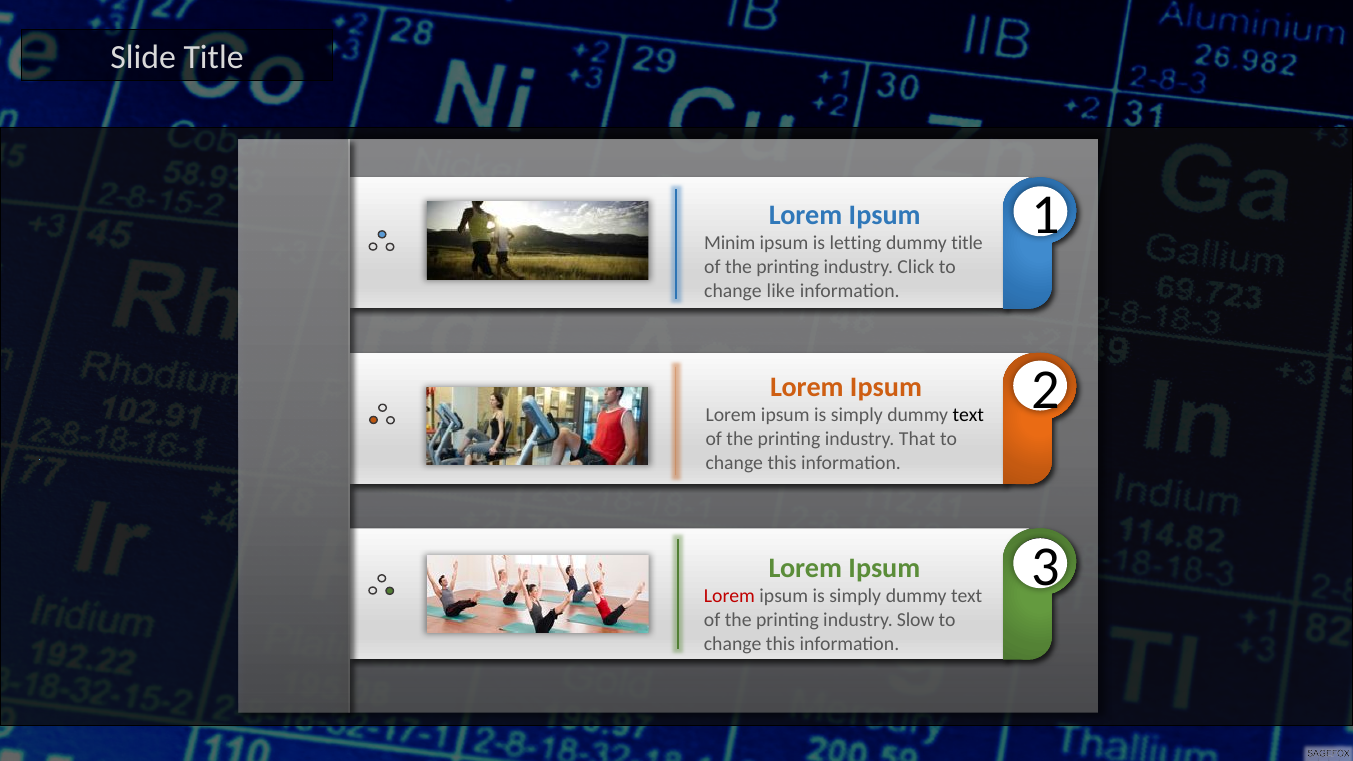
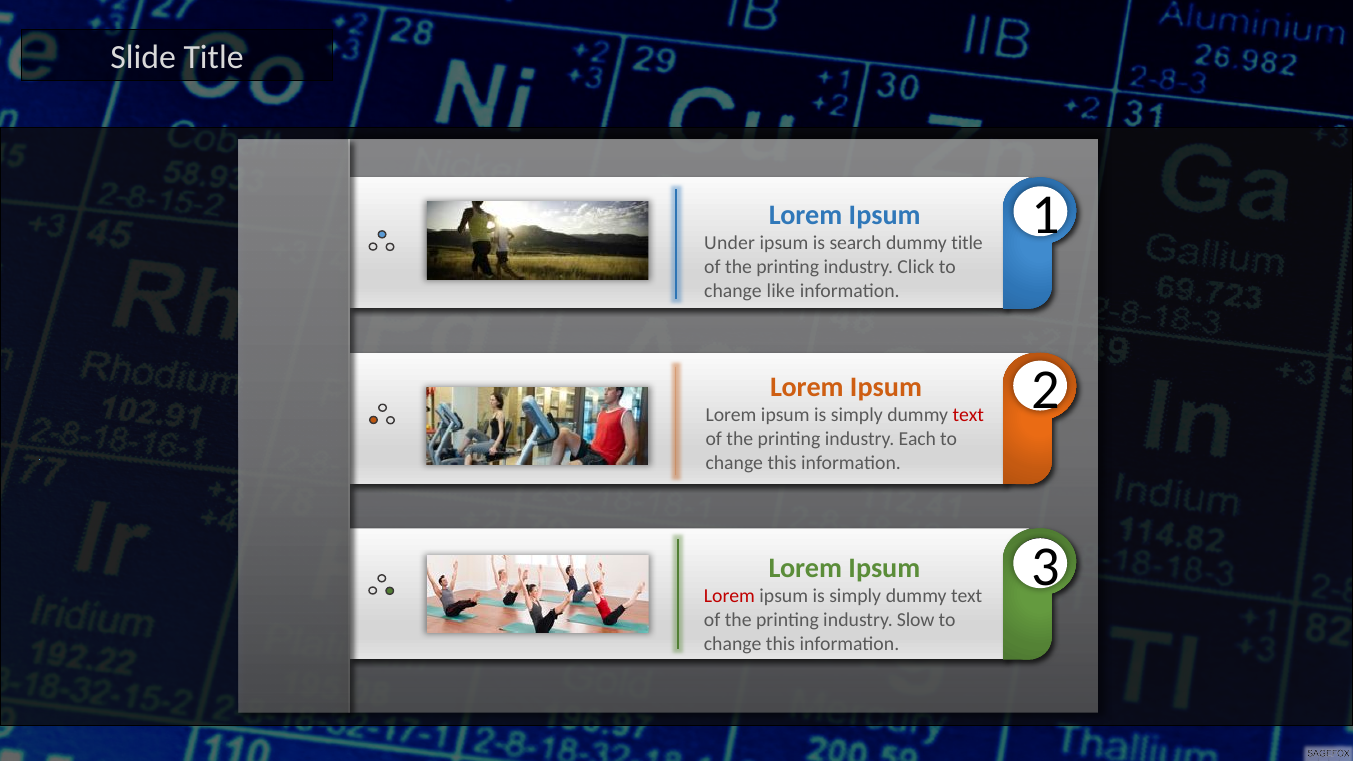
Minim: Minim -> Under (730, 243)
letting: letting -> search (856, 243)
text colour: black -> red (968, 415)
That: That -> Each (917, 439)
